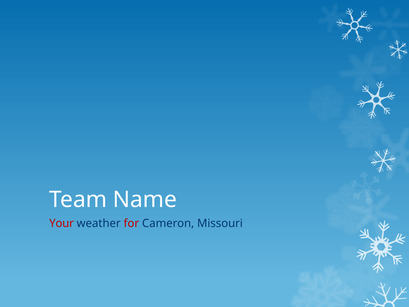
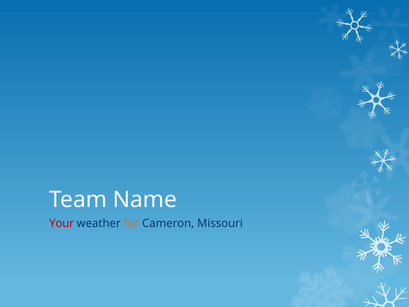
for colour: red -> orange (131, 223)
